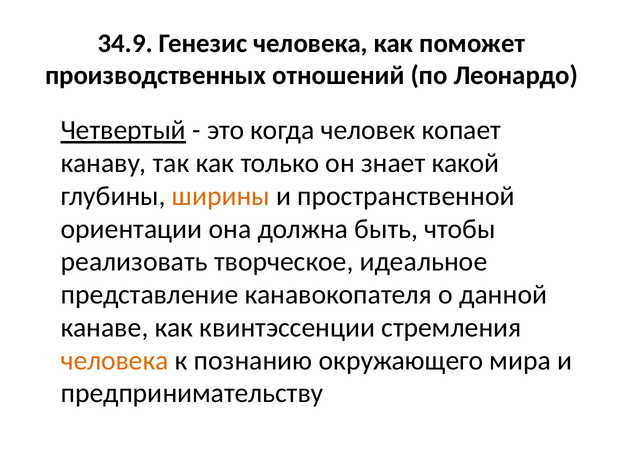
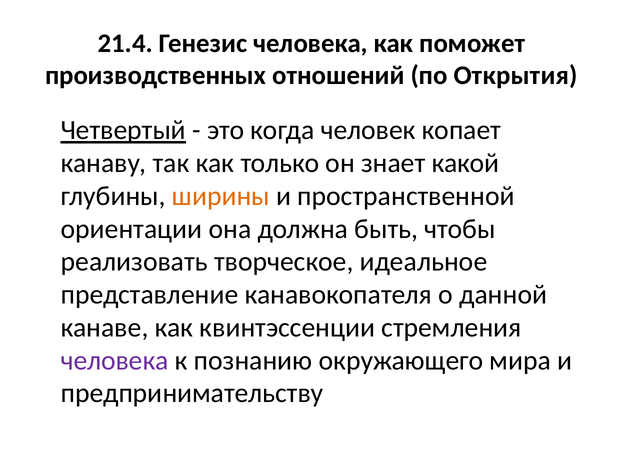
34.9: 34.9 -> 21.4 (125, 43)
Леонардо: Леонардо -> Открытия (516, 76)
человека colour: orange -> purple (115, 361)
